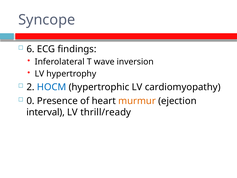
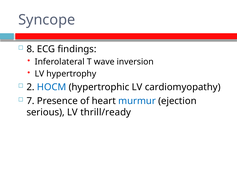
6: 6 -> 8 (31, 49)
0: 0 -> 7 (31, 101)
murmur colour: orange -> blue (137, 101)
interval: interval -> serious (46, 112)
